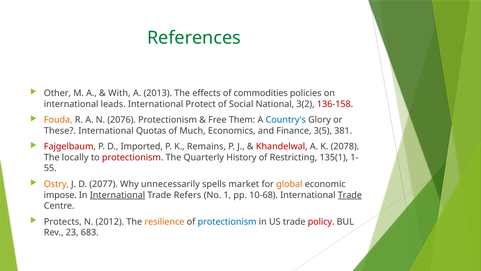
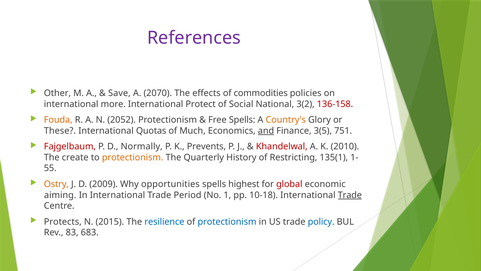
References colour: green -> purple (194, 38)
With: With -> Save (119, 93)
2013: 2013 -> 2070 (158, 93)
leads: leads -> more (113, 104)
2076: 2076 -> 2052 (122, 120)
Free Them: Them -> Spells (242, 120)
Country's colour: blue -> orange (286, 120)
and underline: none -> present (266, 131)
381: 381 -> 751 (343, 131)
Imported: Imported -> Normally (142, 146)
Remains: Remains -> Prevents (206, 146)
2078: 2078 -> 2010 (345, 146)
locally: locally -> create (75, 157)
protectionism colour: red -> orange (133, 157)
2077: 2077 -> 2009 (104, 184)
unnecessarily: unnecessarily -> opportunities (170, 184)
market: market -> highest (244, 184)
global colour: orange -> red (289, 184)
impose: impose -> aiming (60, 195)
International underline: present -> none (117, 195)
Refers: Refers -> Period (187, 195)
10-68: 10-68 -> 10-18 (264, 195)
2012: 2012 -> 2015 (110, 221)
resilience colour: orange -> blue (164, 221)
policy colour: red -> blue (321, 221)
23: 23 -> 83 (72, 232)
